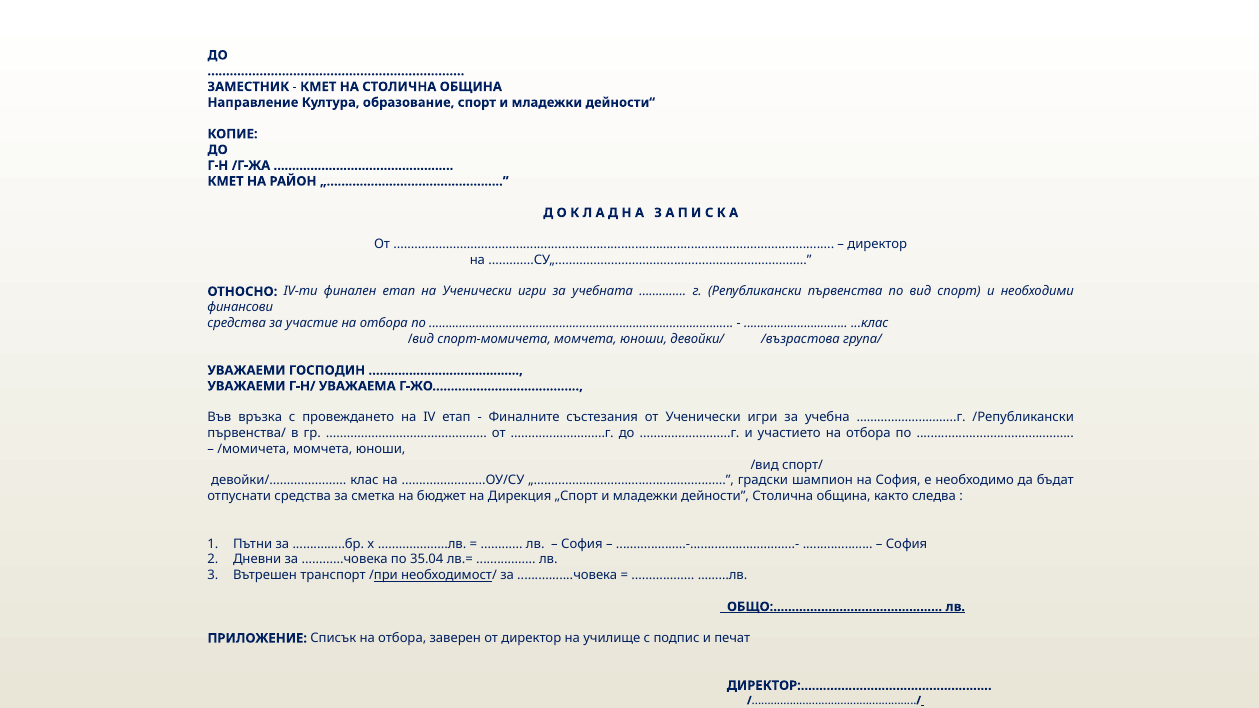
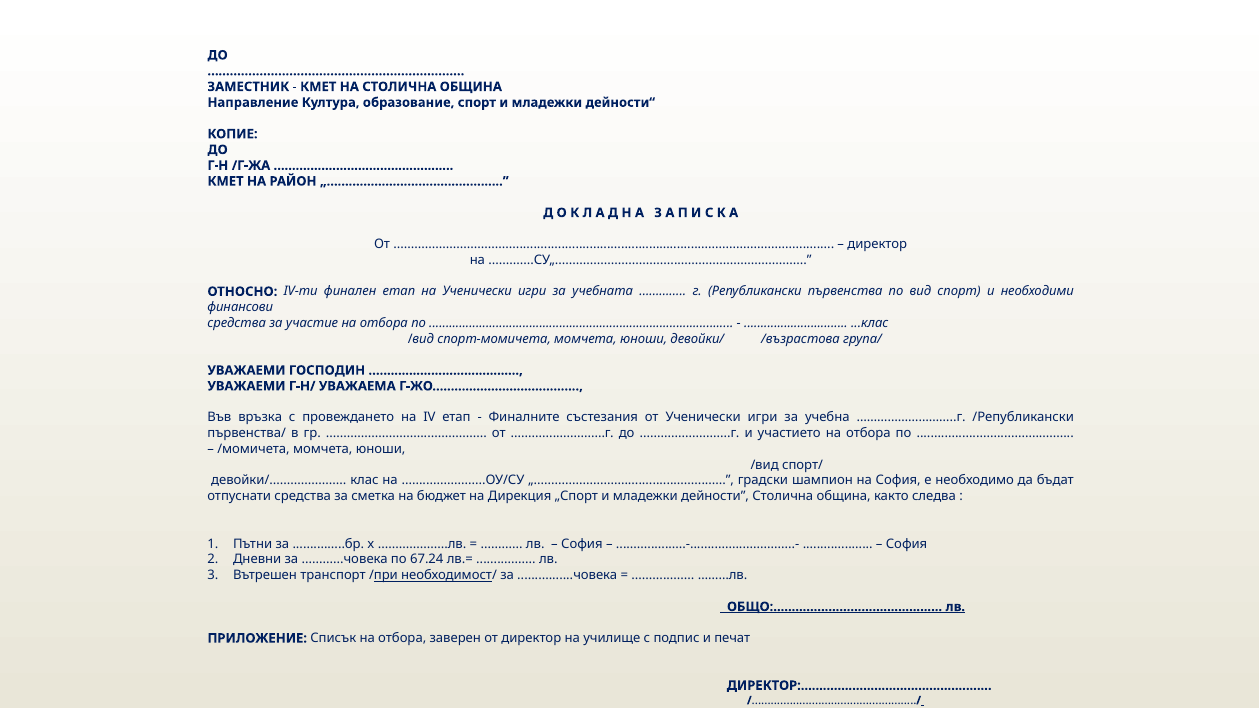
35.04: 35.04 -> 67.24 (427, 560)
